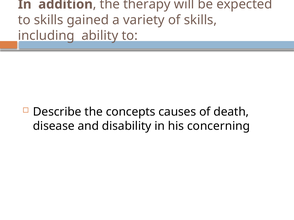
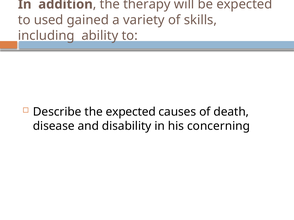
to skills: skills -> used (49, 20)
the concepts: concepts -> expected (131, 112)
